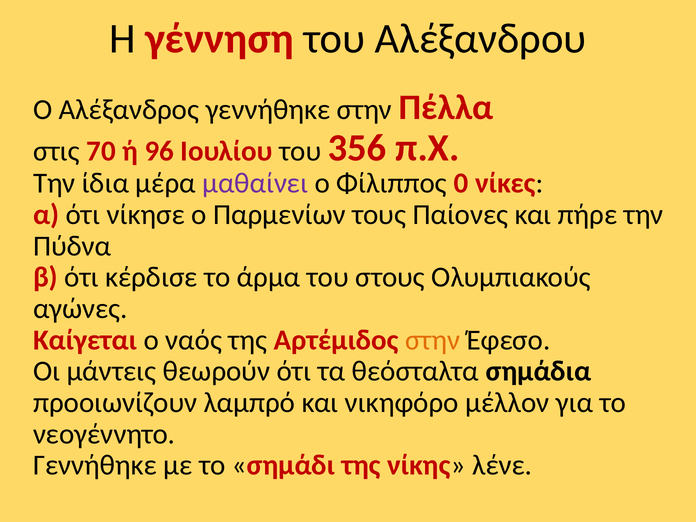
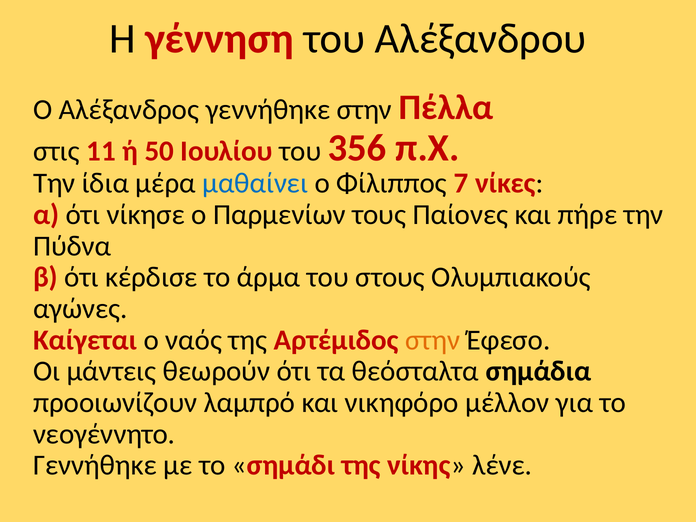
70: 70 -> 11 (101, 151)
96: 96 -> 50 (159, 151)
μαθαίνει colour: purple -> blue (255, 183)
0: 0 -> 7 (461, 183)
